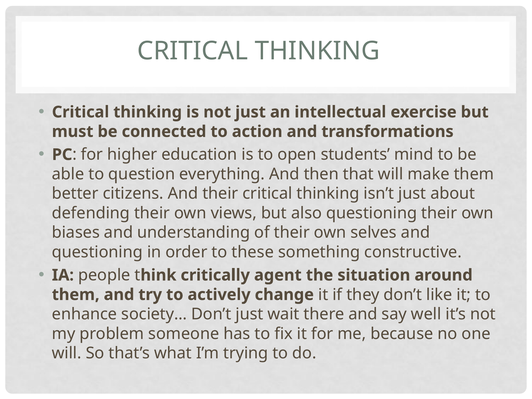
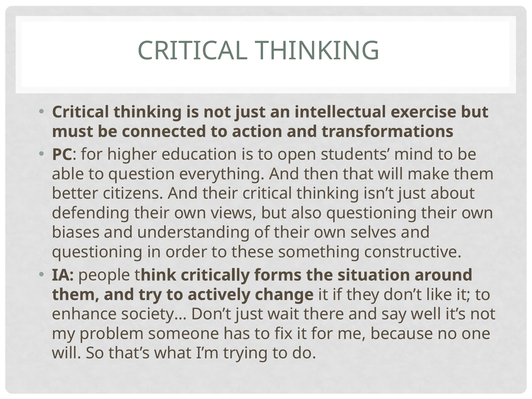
agent: agent -> forms (278, 275)
